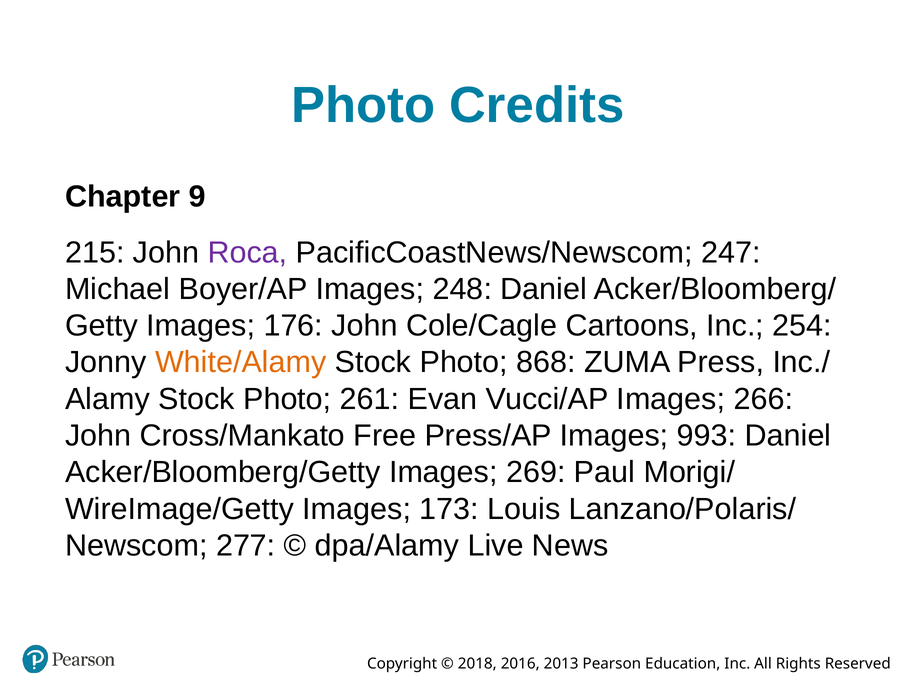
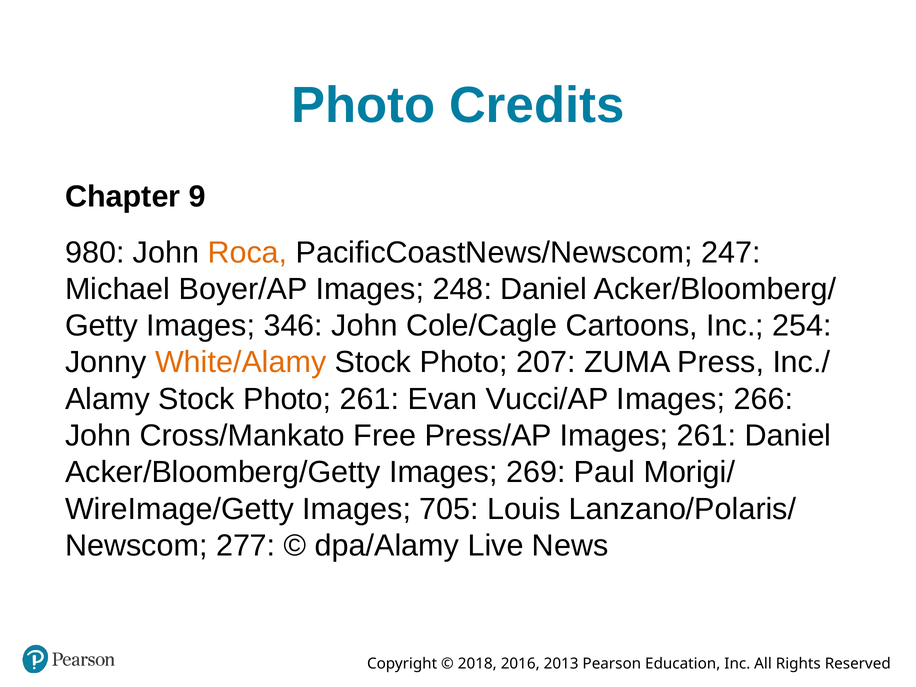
215: 215 -> 980 (95, 252)
Roca colour: purple -> orange (247, 252)
176: 176 -> 346 (293, 326)
868: 868 -> 207 (546, 362)
Images 993: 993 -> 261 (707, 436)
173: 173 -> 705 (449, 509)
